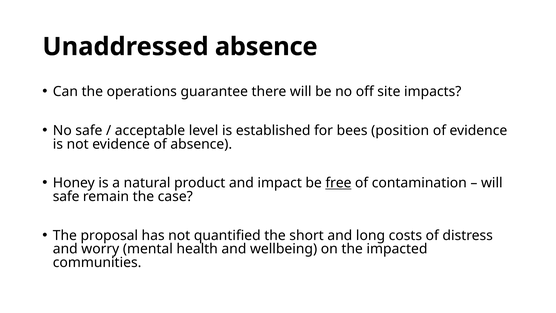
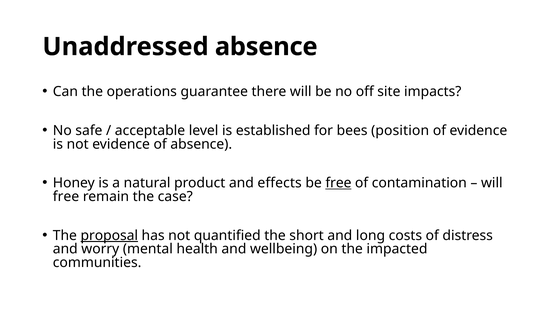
impact: impact -> effects (280, 183)
safe: safe -> free (66, 196)
proposal underline: none -> present (109, 235)
